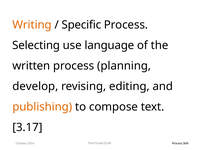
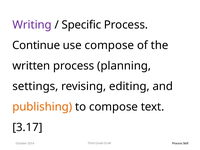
Writing colour: orange -> purple (32, 25)
Selecting: Selecting -> Continue (36, 45)
use language: language -> compose (109, 45)
develop: develop -> settings (35, 86)
